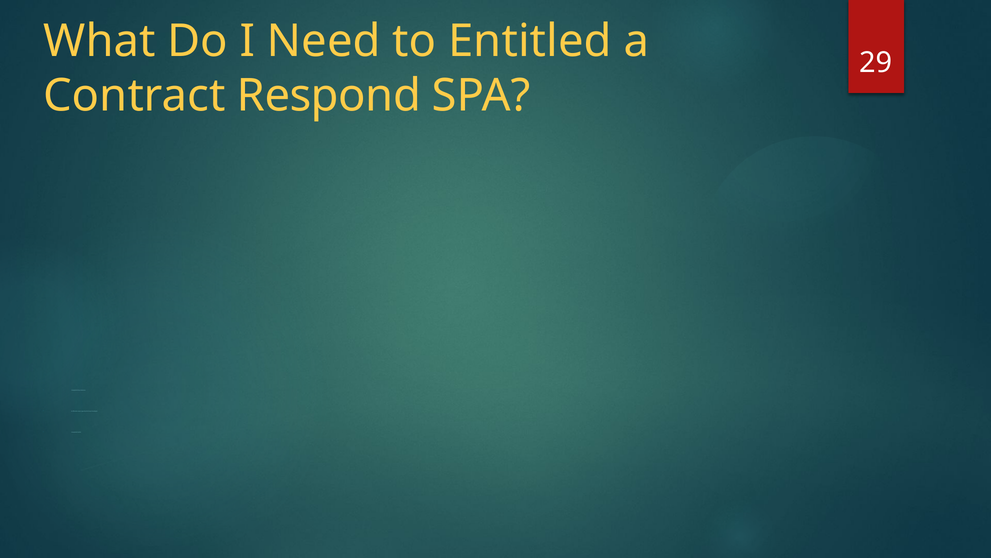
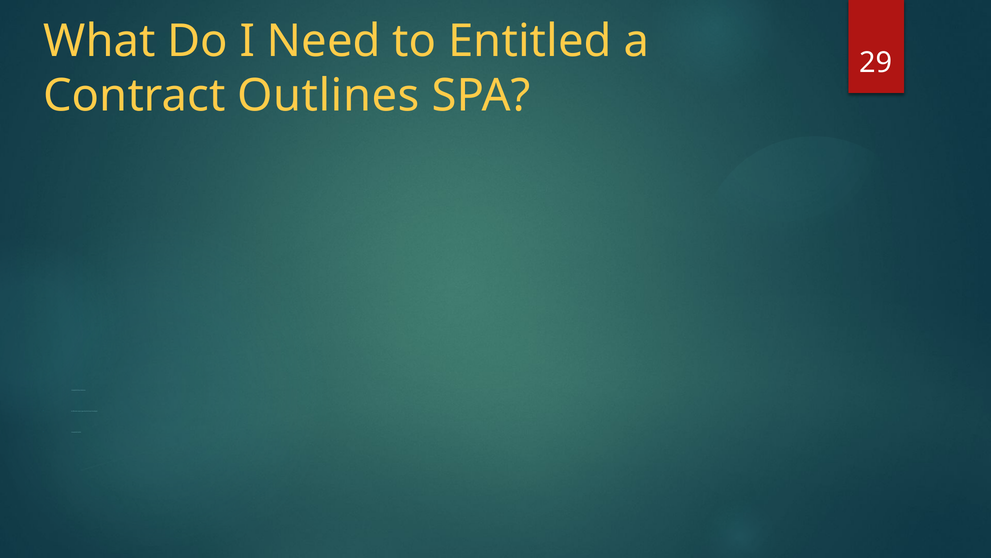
Respond: Respond -> Outlines (328, 96)
